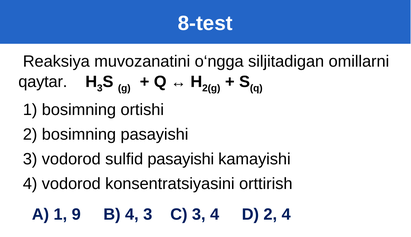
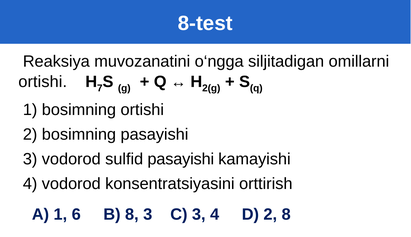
qaytar: qaytar -> ortishi (43, 82)
3: 3 -> 7 (100, 88)
9: 9 -> 6 (76, 214)
B 4: 4 -> 8 (132, 214)
2 4: 4 -> 8 (286, 214)
